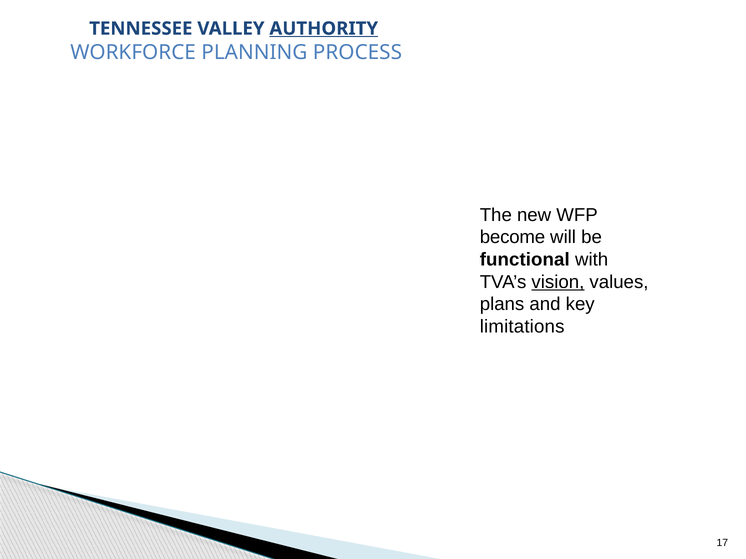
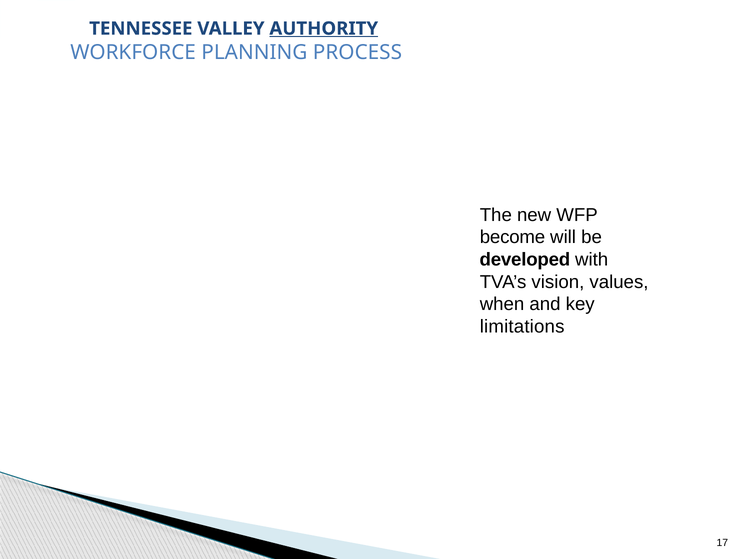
functional: functional -> developed (525, 260)
vision underline: present -> none (558, 282)
plans: plans -> when (502, 305)
